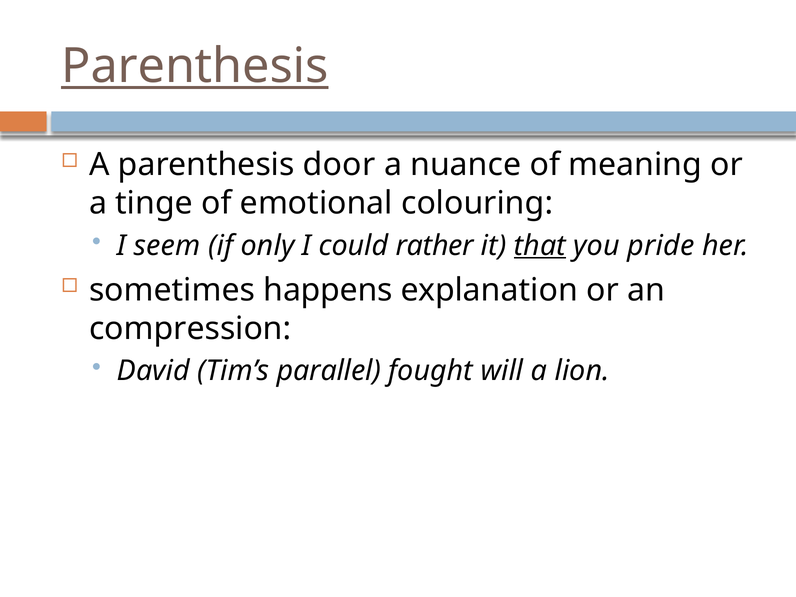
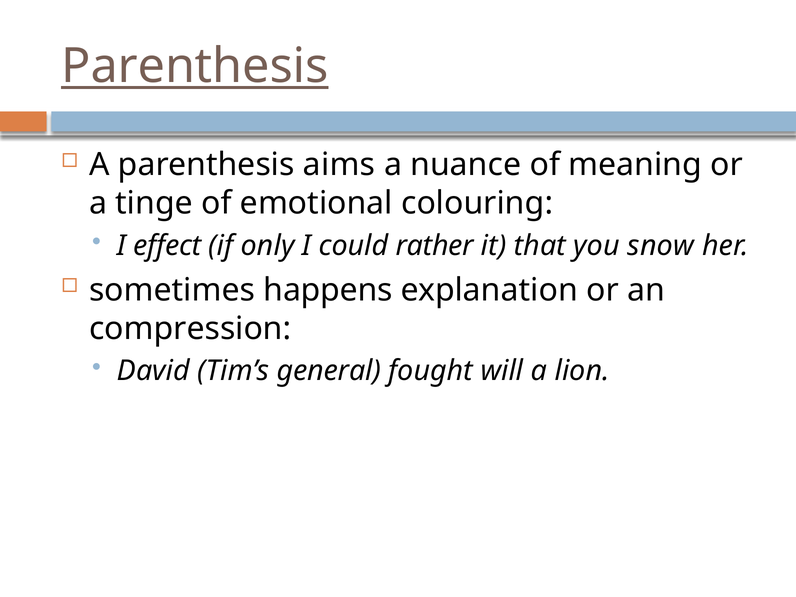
door: door -> aims (339, 165)
seem: seem -> effect (167, 246)
that underline: present -> none (540, 246)
pride: pride -> snow (661, 246)
parallel: parallel -> general (329, 371)
